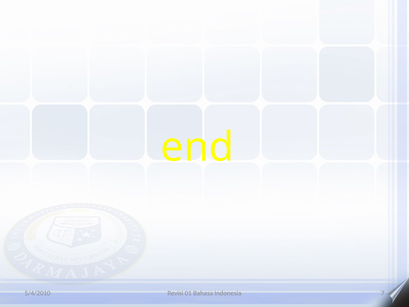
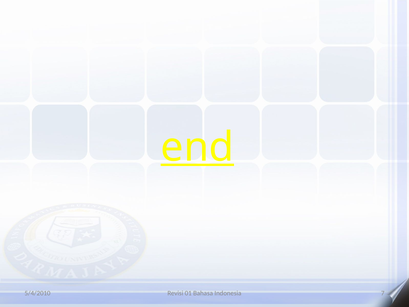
end underline: none -> present (197, 147)
